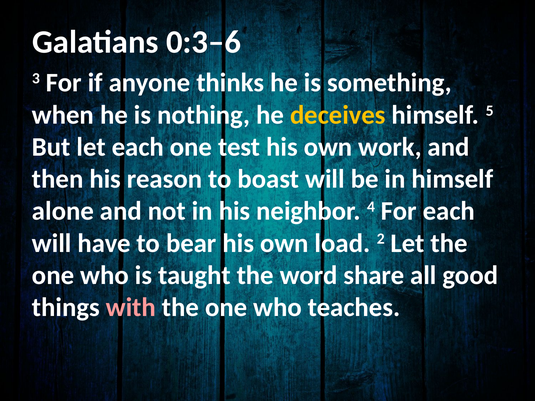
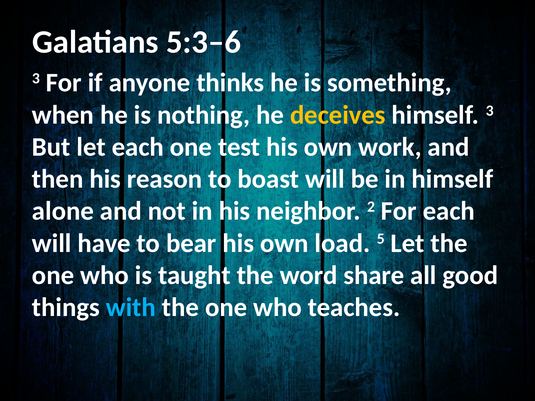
0:3–6: 0:3–6 -> 5:3–6 (204, 42)
himself 5: 5 -> 3 (490, 111)
4: 4 -> 2 (371, 207)
2: 2 -> 5 (381, 239)
with colour: pink -> light blue (131, 308)
